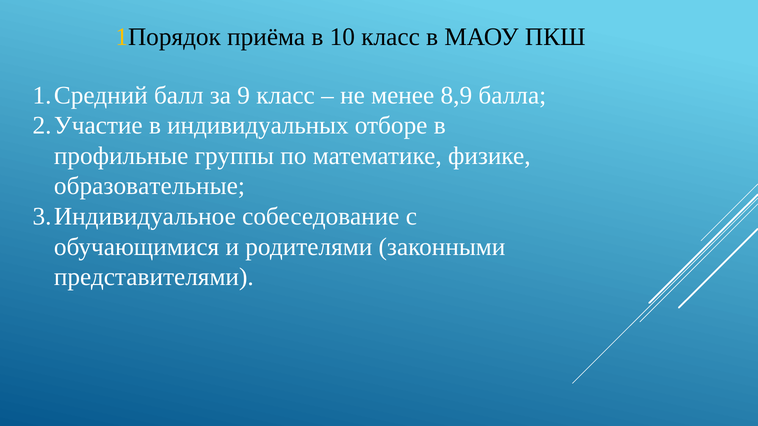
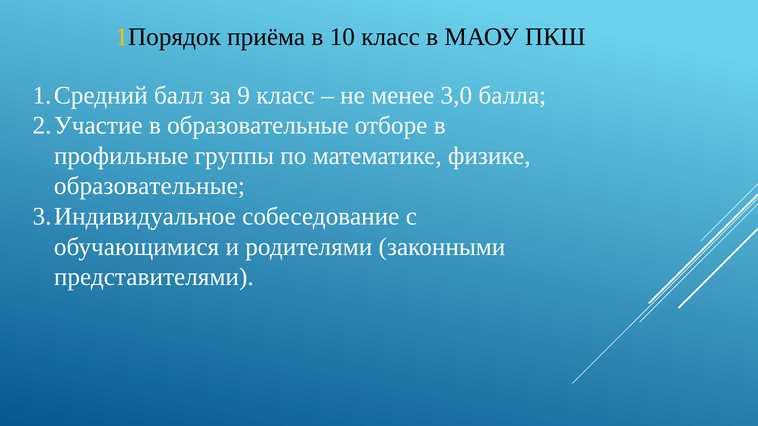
8,9: 8,9 -> 3,0 (456, 95)
в индивидуальных: индивидуальных -> образовательные (258, 126)
